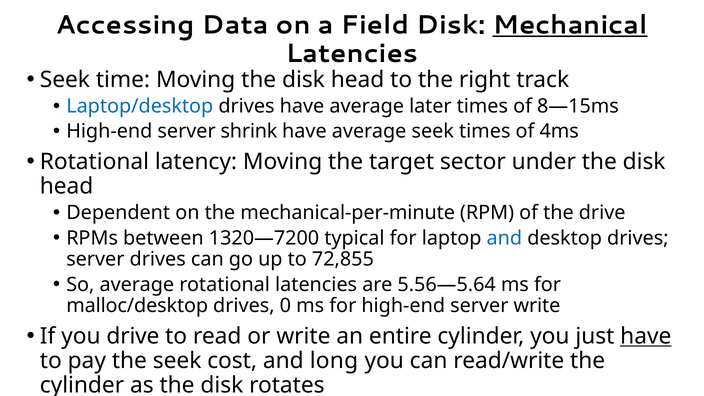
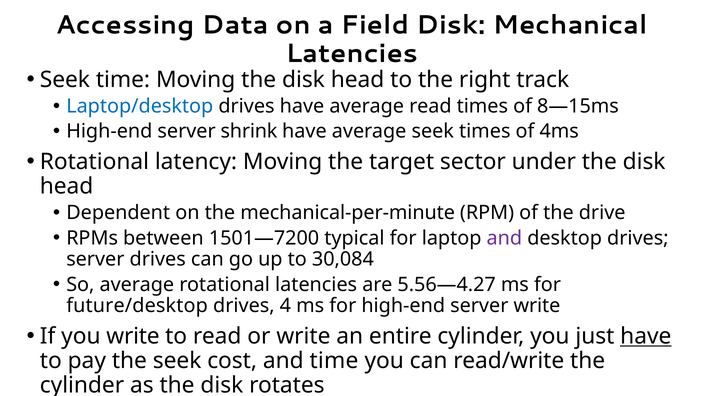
Mechanical underline: present -> none (570, 25)
average later: later -> read (430, 106)
1320—7200: 1320—7200 -> 1501—7200 (264, 238)
and colour: blue -> purple (504, 238)
72,855: 72,855 -> 30,084 (343, 259)
5.56—5.64: 5.56—5.64 -> 5.56—4.27 (447, 284)
malloc/desktop: malloc/desktop -> future/desktop (137, 306)
0: 0 -> 4 (285, 306)
you drive: drive -> write (133, 336)
and long: long -> time (334, 361)
